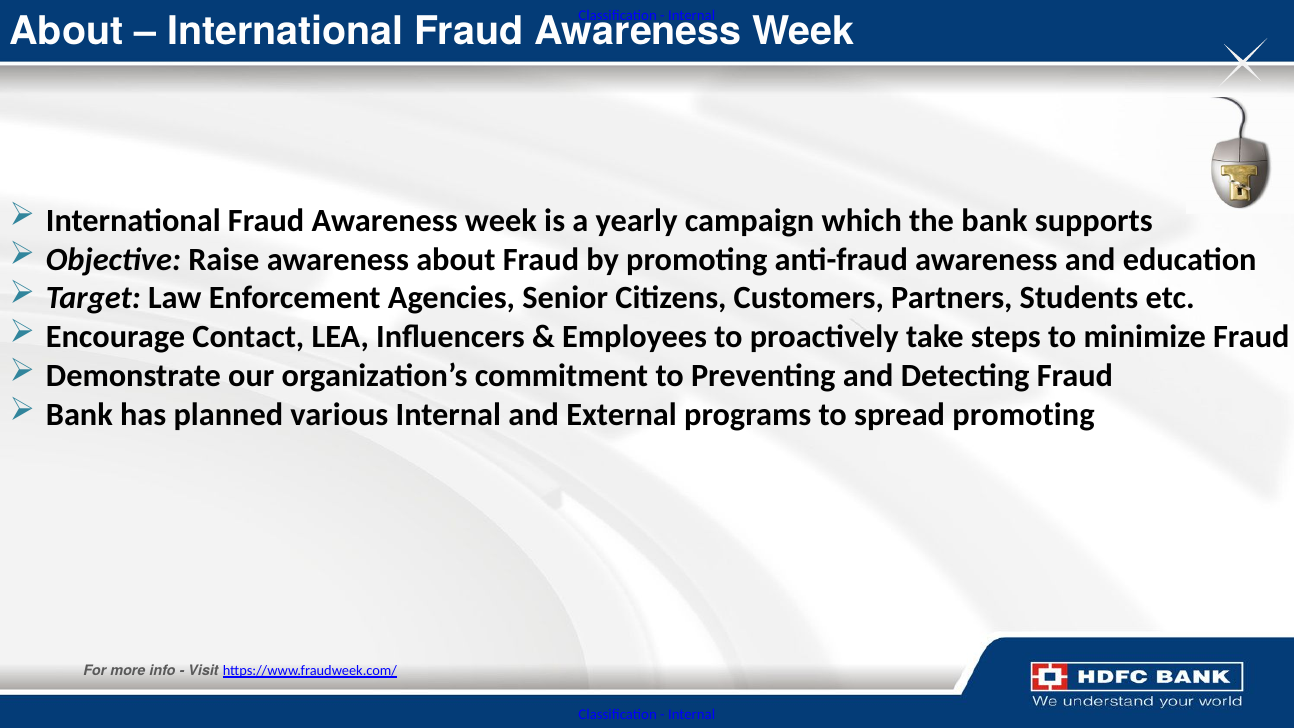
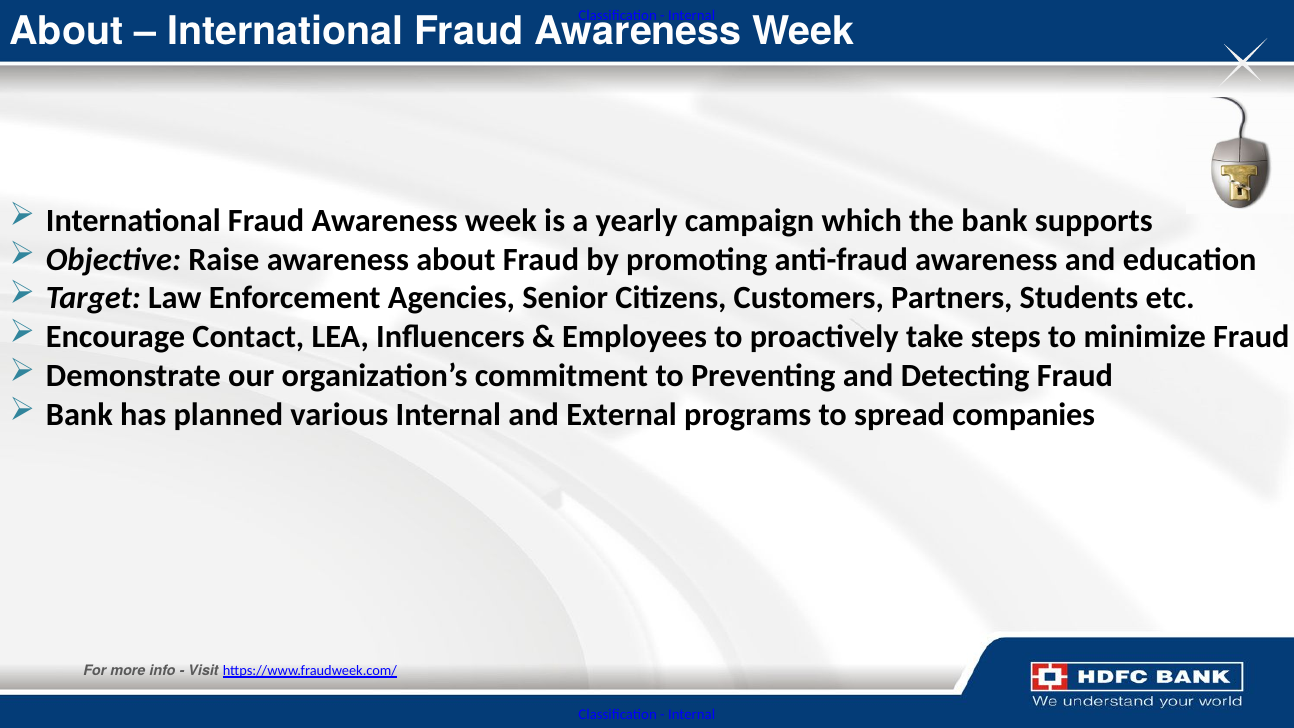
spread promoting: promoting -> companies (1024, 415)
